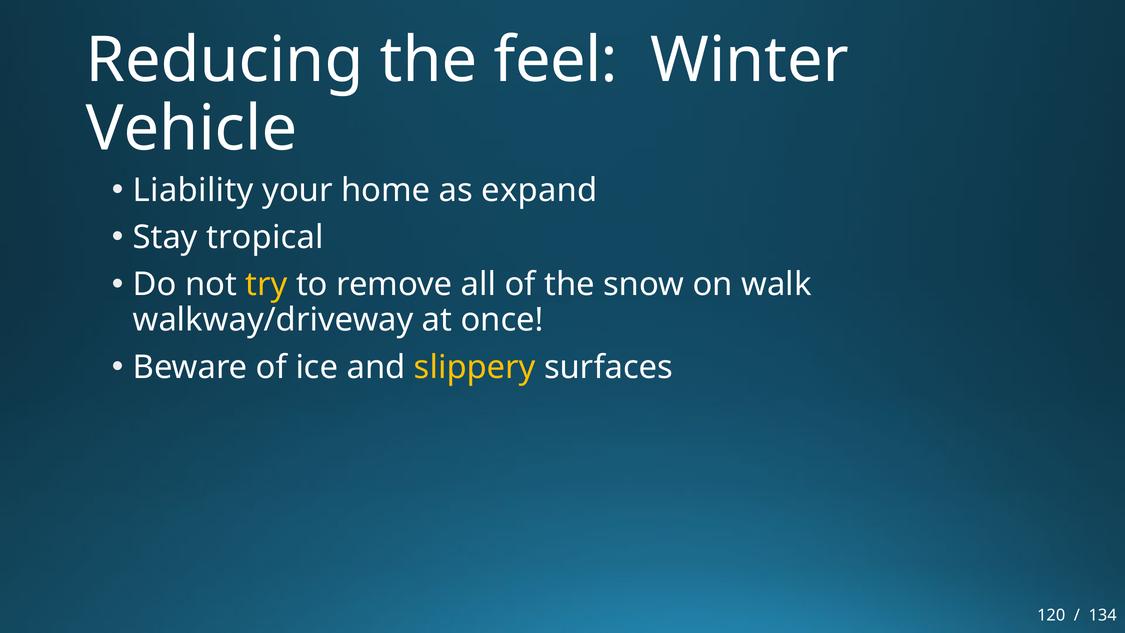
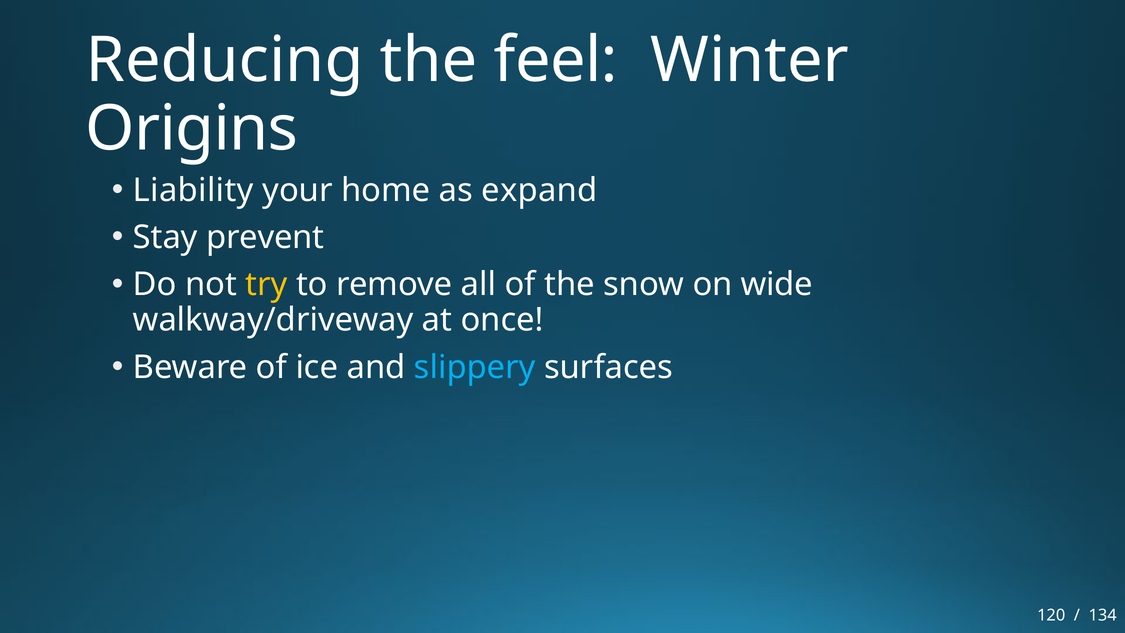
Vehicle: Vehicle -> Origins (192, 129)
tropical: tropical -> prevent (265, 237)
walk: walk -> wide (777, 285)
slippery colour: yellow -> light blue (475, 367)
